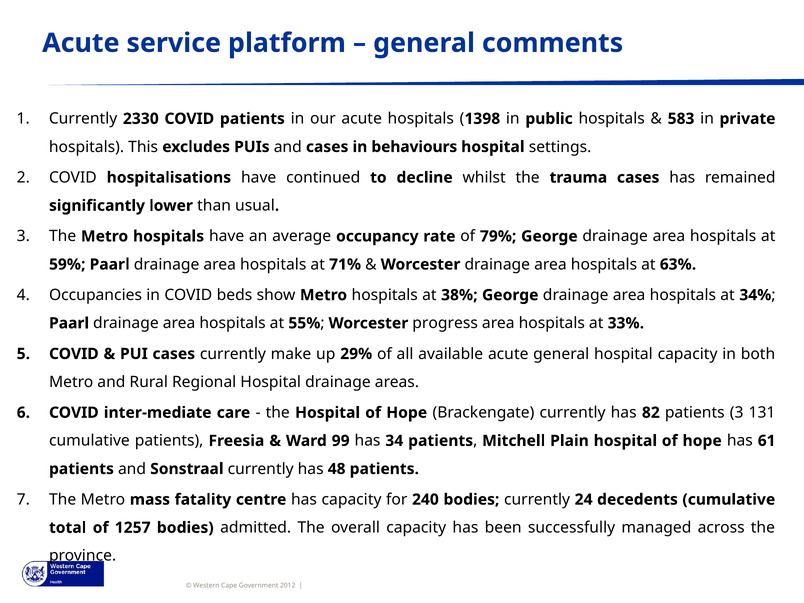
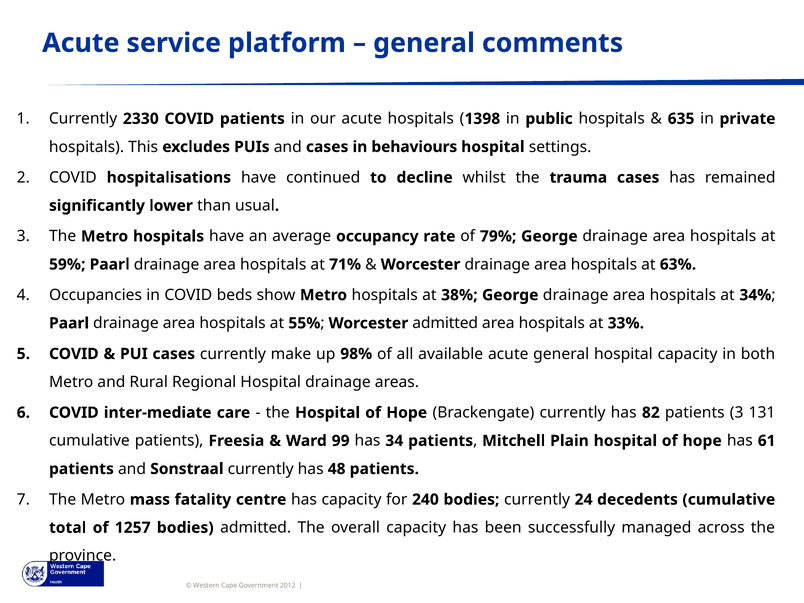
583: 583 -> 635 (681, 119)
Worcester progress: progress -> admitted (445, 323)
29%: 29% -> 98% (356, 354)
